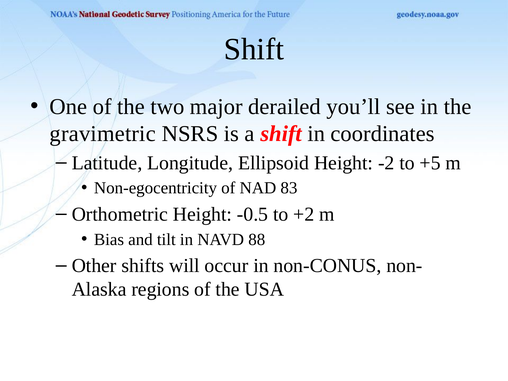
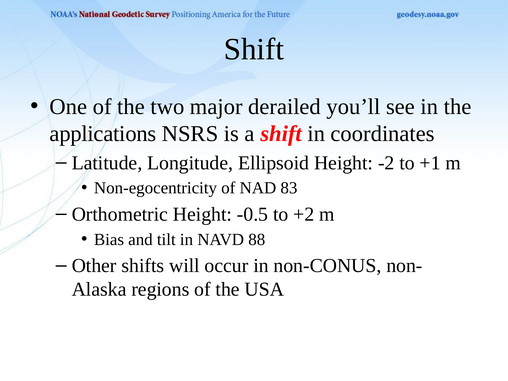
gravimetric: gravimetric -> applications (103, 134)
+5: +5 -> +1 (430, 163)
